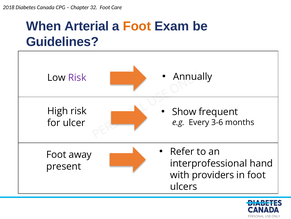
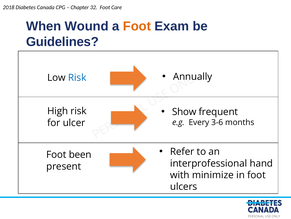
Arterial: Arterial -> Wound (87, 26)
Risk colour: purple -> blue (77, 77)
away: away -> been (80, 154)
providers: providers -> minimize (213, 174)
